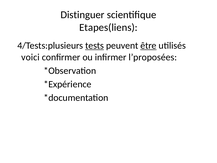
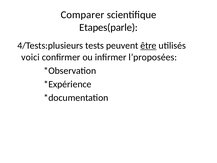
Distinguer: Distinguer -> Comparer (82, 15)
Etapes(liens: Etapes(liens -> Etapes(parle (109, 27)
tests underline: present -> none (95, 46)
